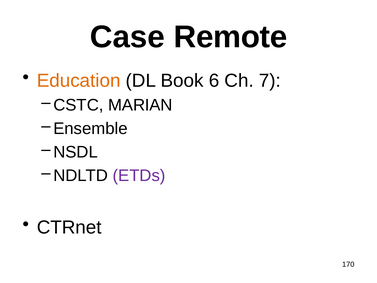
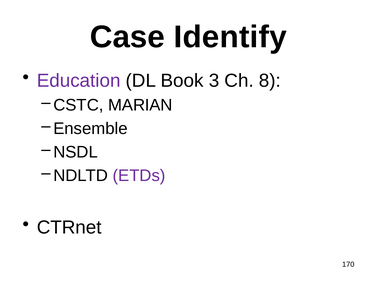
Remote: Remote -> Identify (230, 37)
Education colour: orange -> purple (79, 80)
6: 6 -> 3 (214, 80)
7: 7 -> 8 (270, 80)
